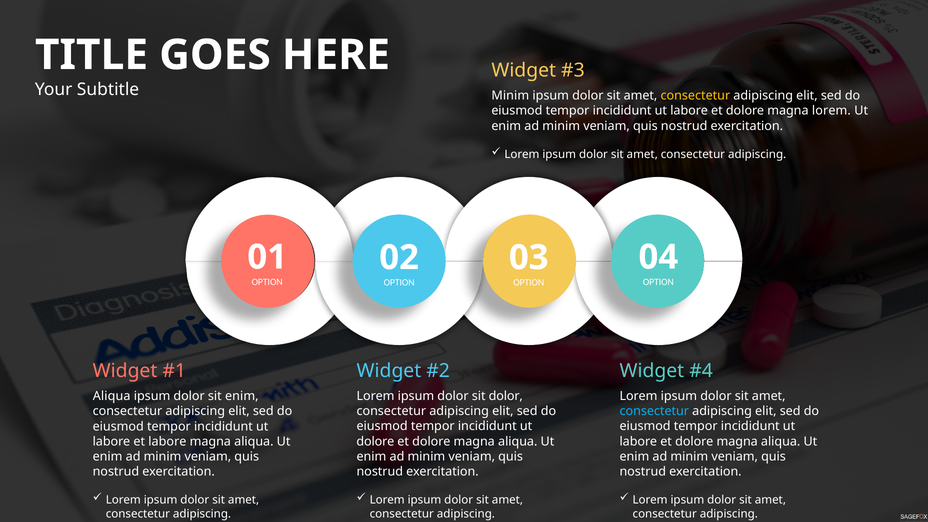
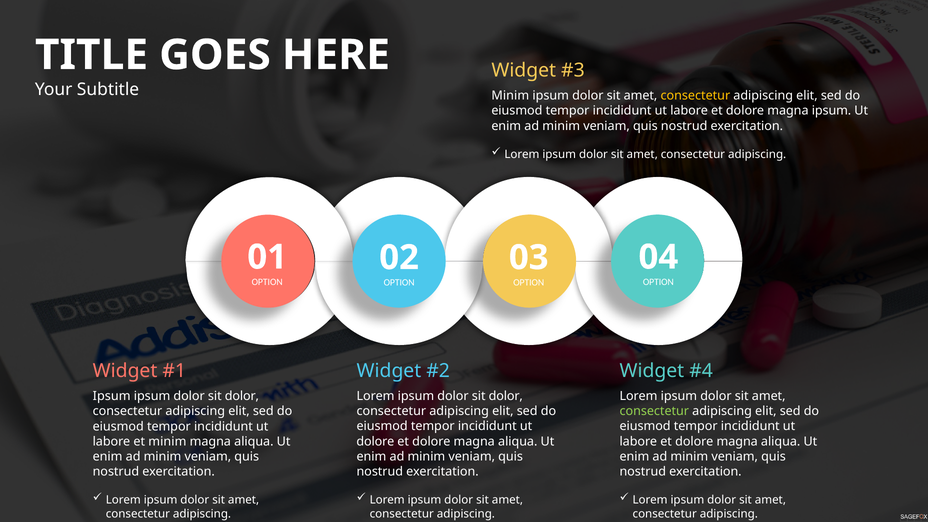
magna lorem: lorem -> ipsum (832, 111)
Aliqua: Aliqua -> Ipsum (112, 396)
enim: enim -> dolor (242, 396)
consectetur colour: light blue -> light green (654, 411)
et labore: labore -> minim (167, 441)
